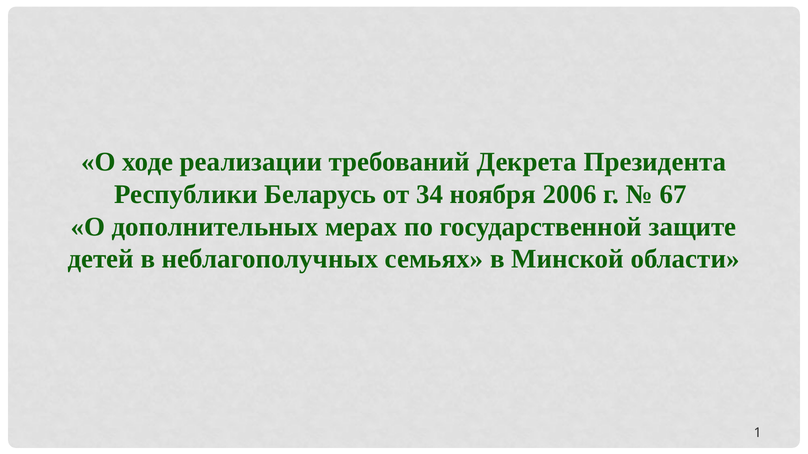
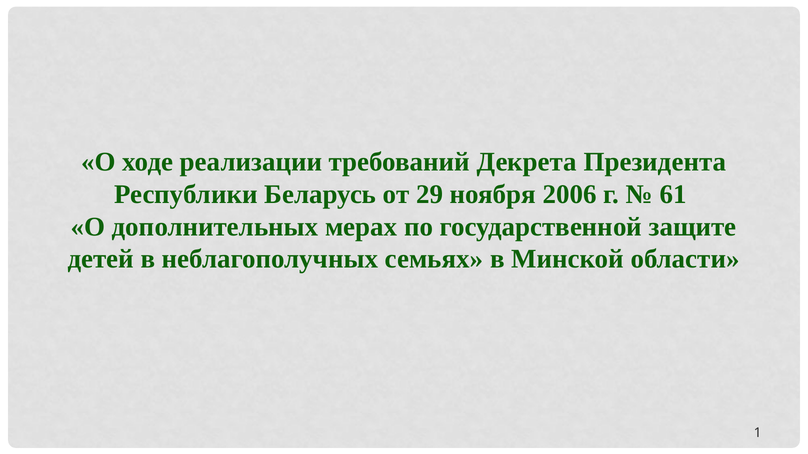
34: 34 -> 29 (430, 195)
67: 67 -> 61 (673, 195)
